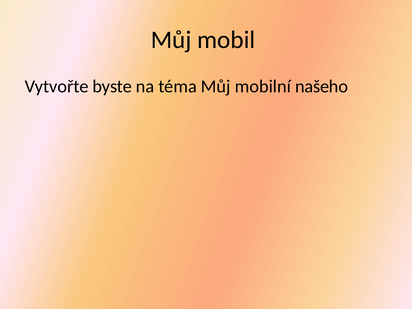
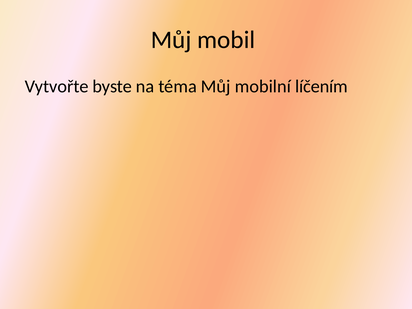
našeho: našeho -> líčením (322, 86)
